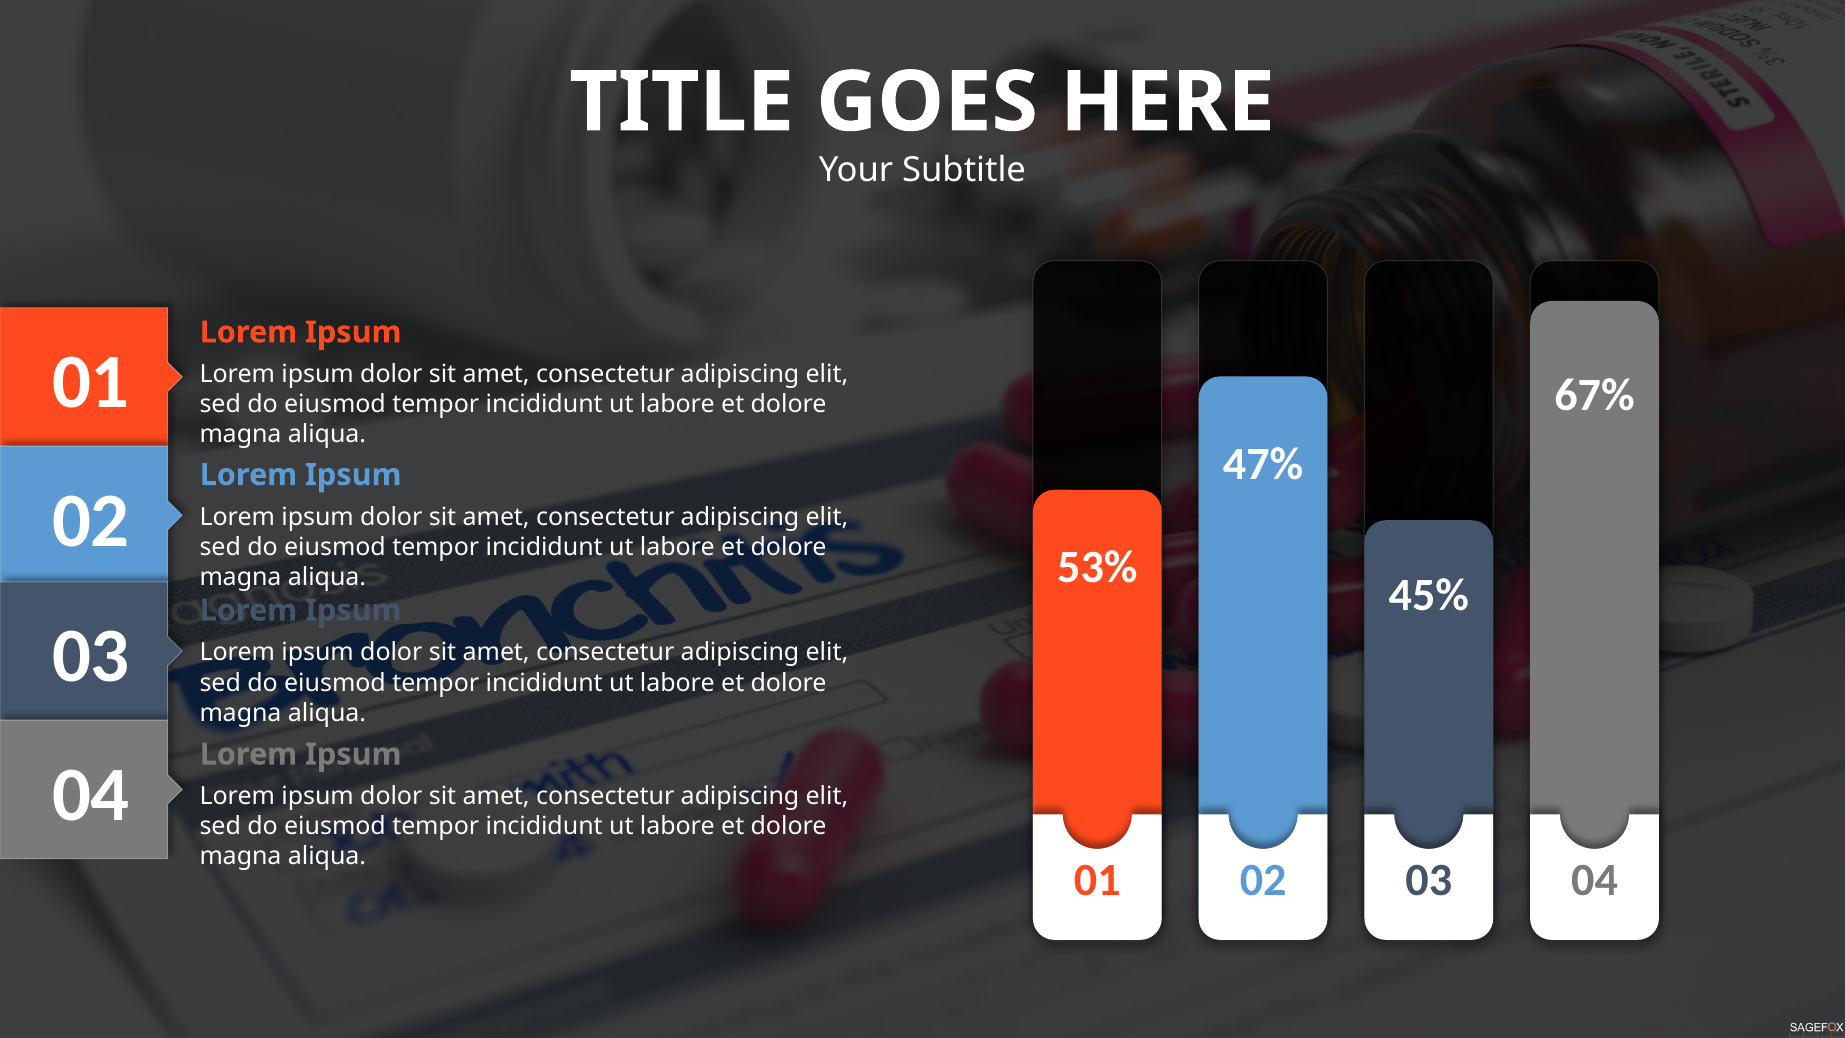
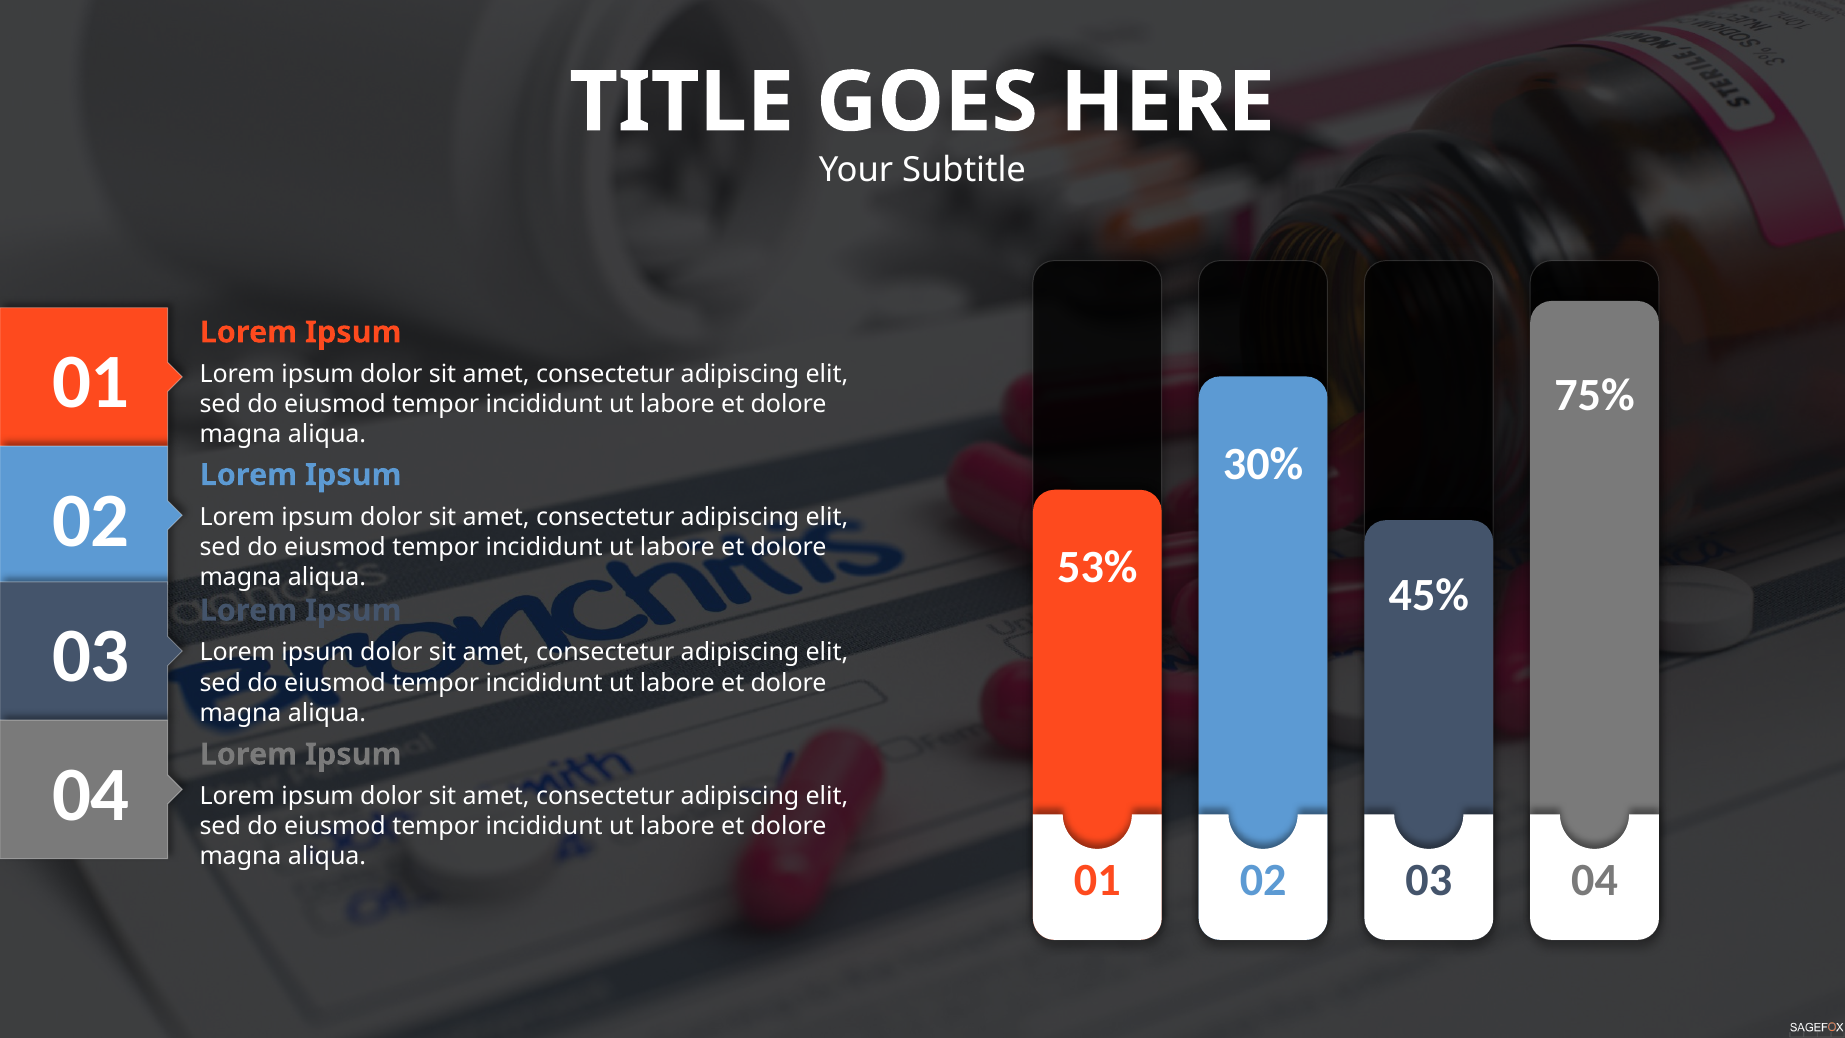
67%: 67% -> 75% (1595, 395)
47%: 47% -> 30% (1263, 464)
